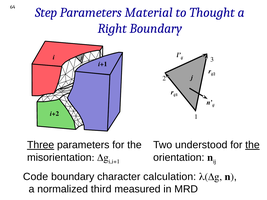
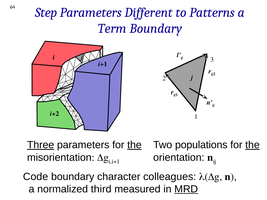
Material: Material -> Different (149, 12)
Thought: Thought -> Patterns (212, 12)
Right: Right -> Term (112, 28)
the underline: none -> present (134, 145)
understood: understood -> populations (201, 145)
calculation: calculation -> colleagues (170, 177)
MRD underline: none -> present (186, 189)
